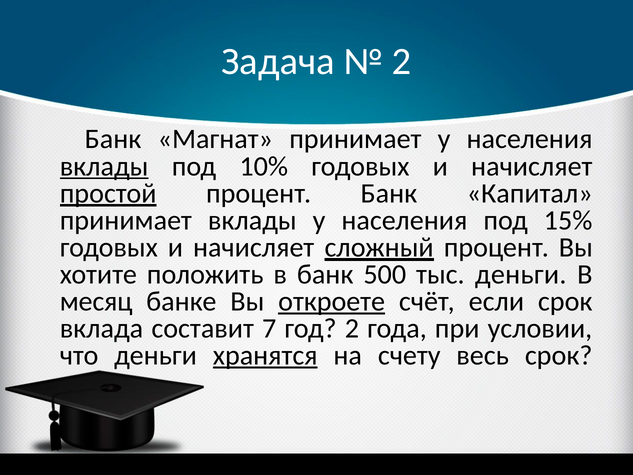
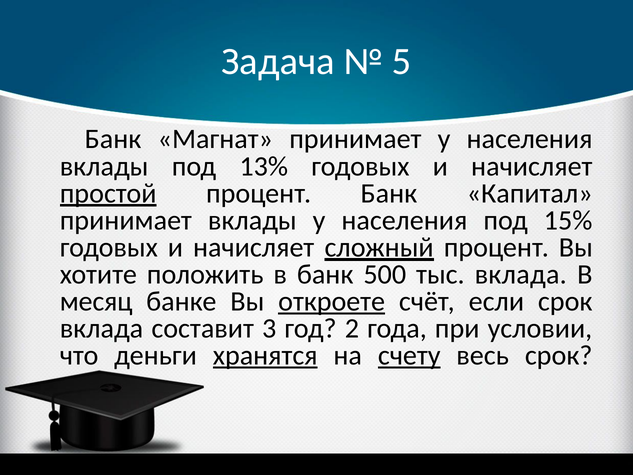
2: 2 -> 5 (402, 61)
вклады underline: present -> none (104, 166)
10%: 10% -> 13% (264, 166)
тыс деньги: деньги -> вклада (521, 274)
7: 7 -> 3 (269, 328)
счету underline: none -> present (409, 355)
